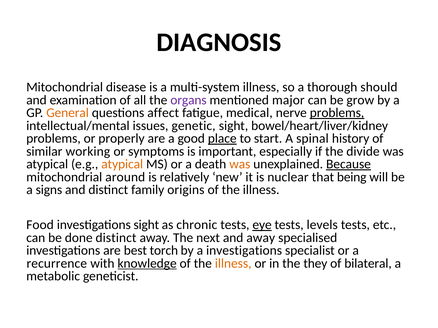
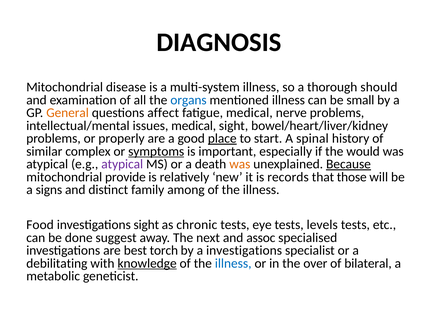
organs colour: purple -> blue (189, 100)
mentioned major: major -> illness (288, 100)
grow: grow -> small (360, 100)
problems underline: present -> none (337, 113)
issues genetic: genetic -> medical (194, 126)
working: working -> complex (88, 152)
symptoms underline: none -> present (156, 152)
divide: divide -> would (363, 152)
atypical colour: orange -> purple (122, 164)
around: around -> provide (125, 177)
nuclear: nuclear -> records (288, 177)
being: being -> those (352, 177)
origins: origins -> among (186, 190)
eye underline: present -> none (262, 225)
done distinct: distinct -> suggest (116, 238)
and away: away -> assoc (261, 238)
recurrence: recurrence -> debilitating (57, 264)
illness colour: orange -> blue (233, 264)
they: they -> over (315, 264)
